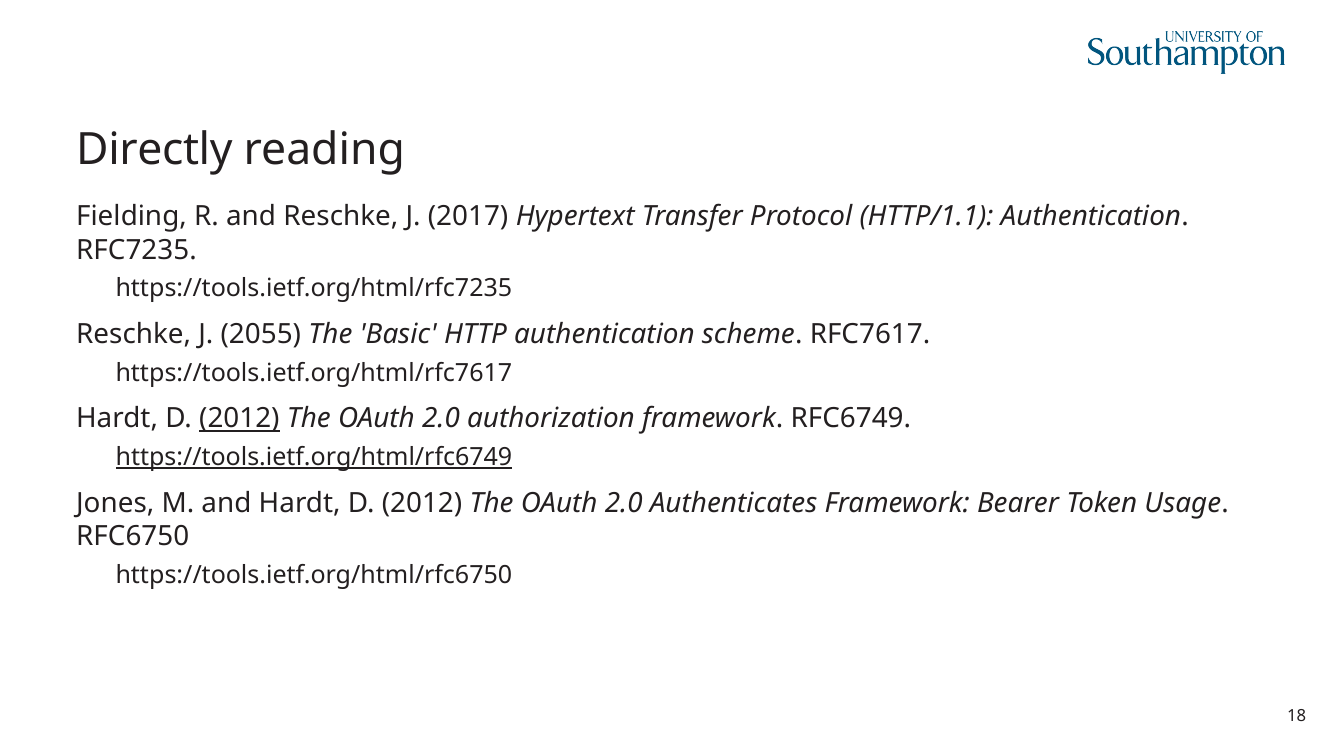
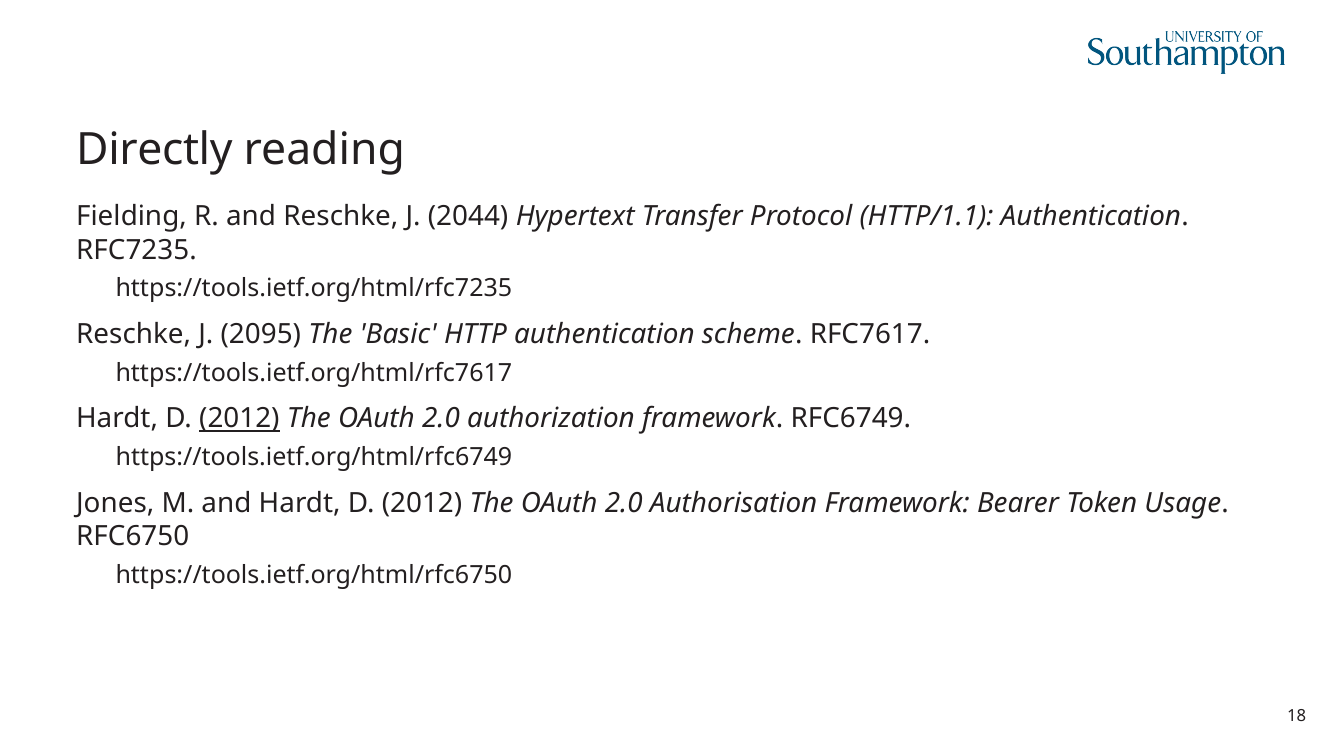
2017: 2017 -> 2044 (468, 217)
2055: 2055 -> 2095 (261, 334)
https://tools.ietf.org/html/rfc6749 underline: present -> none (314, 457)
Authenticates: Authenticates -> Authorisation (734, 503)
